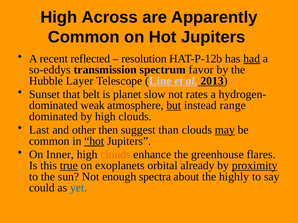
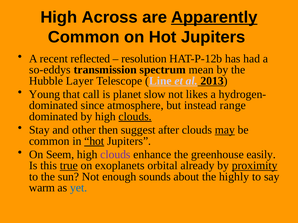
Apparently underline: none -> present (214, 17)
had underline: present -> none (252, 59)
favor: favor -> mean (201, 70)
Sunset: Sunset -> Young (45, 94)
belt: belt -> call (91, 94)
rates: rates -> likes (197, 94)
weak: weak -> since (93, 106)
but underline: present -> none (174, 106)
clouds underline: none -> present (135, 117)
Last: Last -> Stay (39, 130)
than: than -> after (169, 130)
Inner: Inner -> Seem (60, 155)
clouds colour: orange -> purple (115, 155)
flares: flares -> easily (261, 155)
spectra: spectra -> sounds (155, 177)
could: could -> warm (42, 188)
